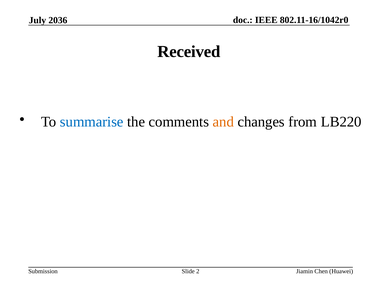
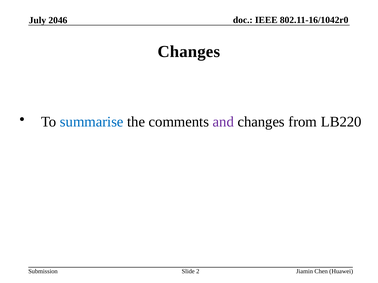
2036: 2036 -> 2046 (58, 20)
Received: Received -> Changes (189, 52)
and colour: orange -> purple (223, 122)
